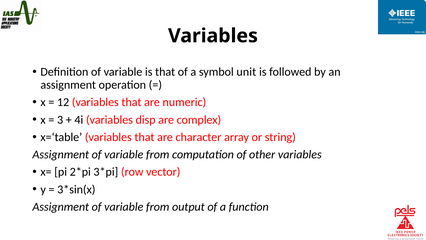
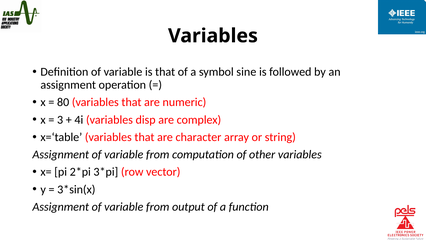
unit: unit -> sine (246, 72)
12: 12 -> 80 (63, 102)
